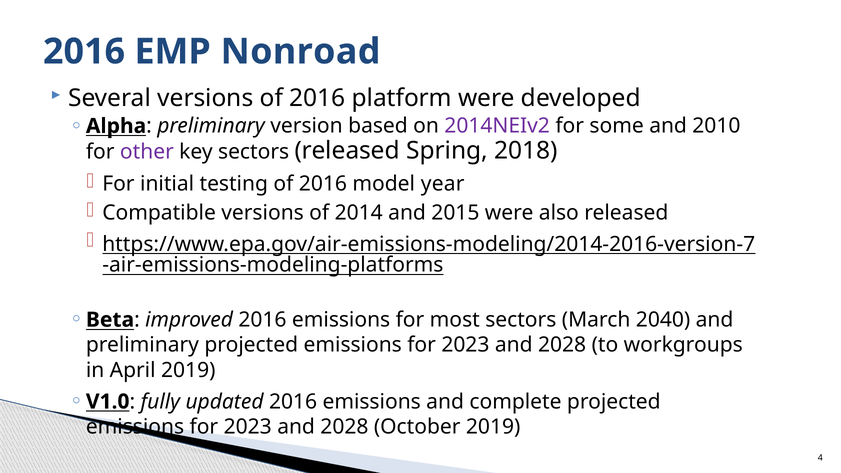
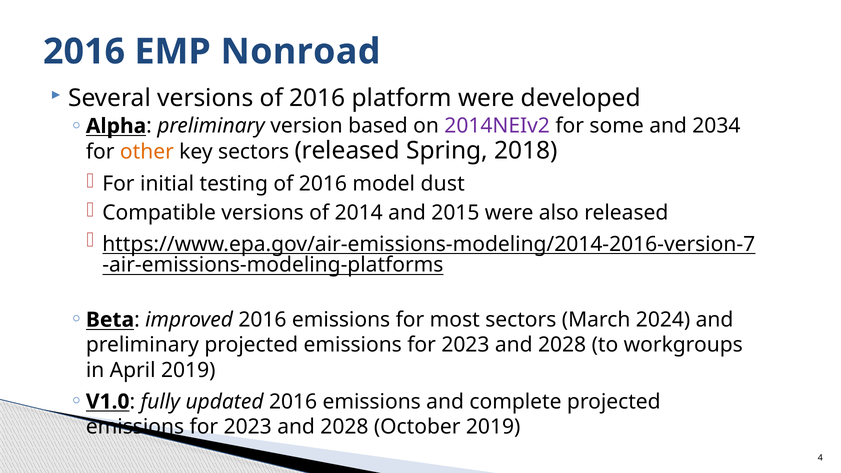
2010: 2010 -> 2034 (716, 126)
other colour: purple -> orange (147, 152)
year: year -> dust (443, 184)
2040: 2040 -> 2024 (663, 320)
